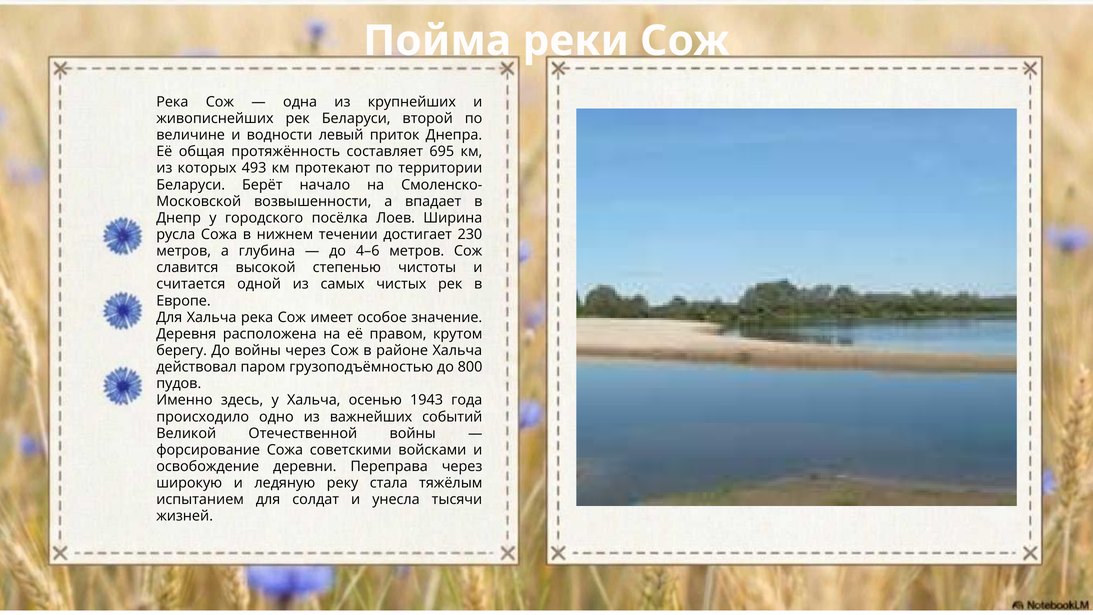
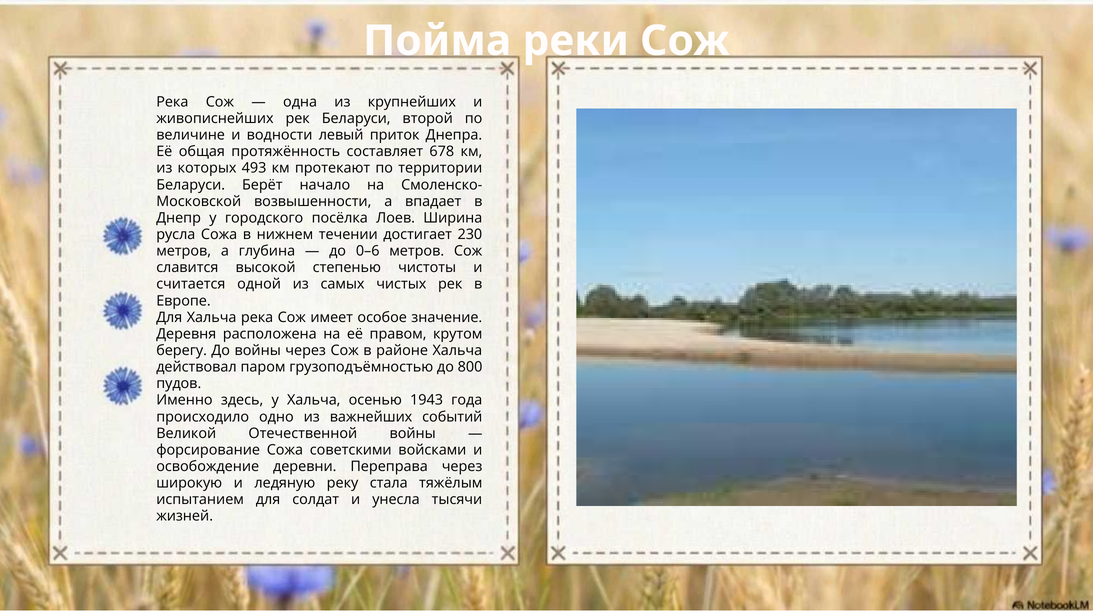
695: 695 -> 678 (442, 152)
4–6: 4–6 -> 0–6 (368, 251)
